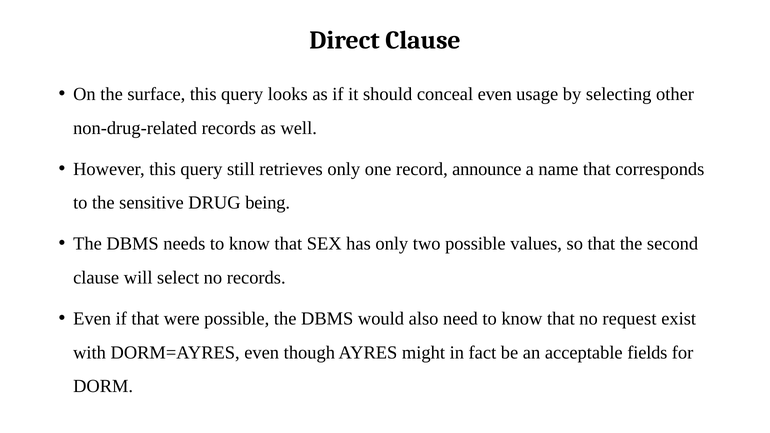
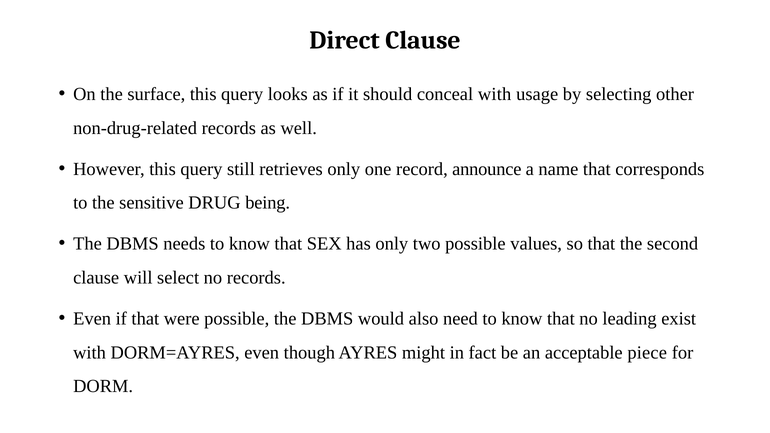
conceal even: even -> with (495, 94)
request: request -> leading (630, 319)
fields: fields -> piece (647, 353)
